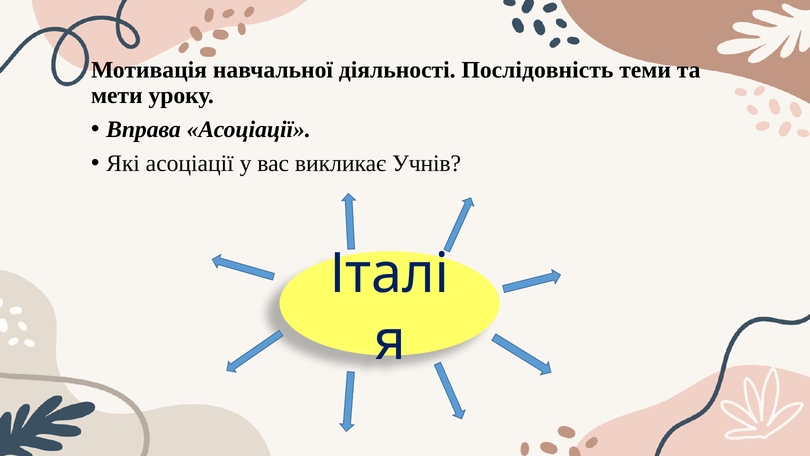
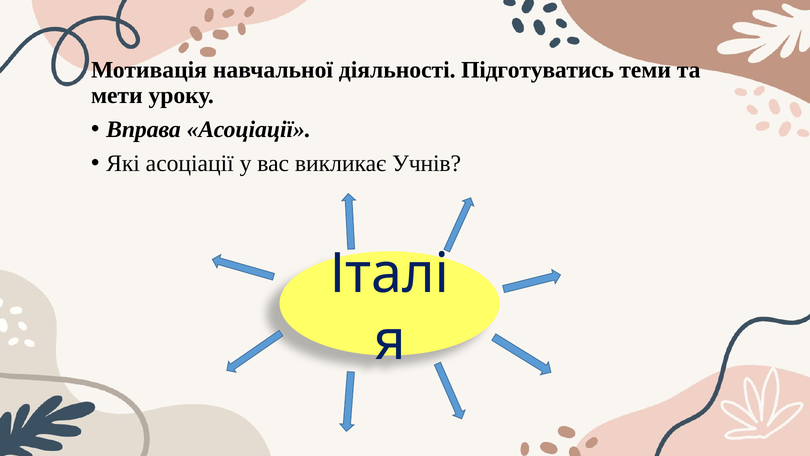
Послідовність: Послідовність -> Підготуватись (538, 70)
